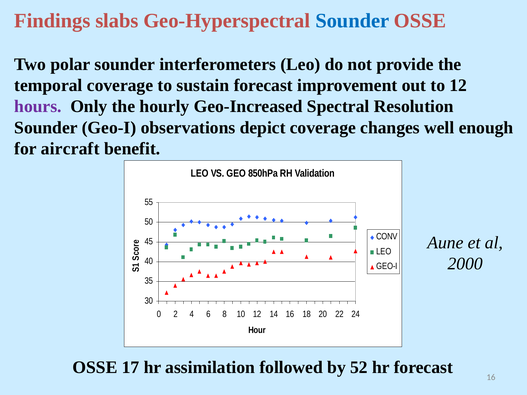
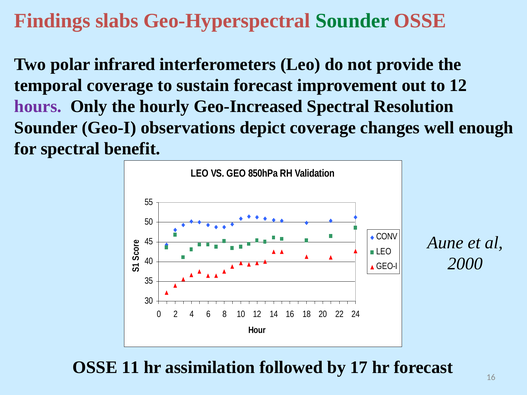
Sounder colour: blue -> green (352, 21)
polar sounder: sounder -> infrared (125, 64)
for aircraft: aircraft -> spectral (70, 149)
17: 17 -> 11 (131, 367)
52: 52 -> 17 (359, 367)
